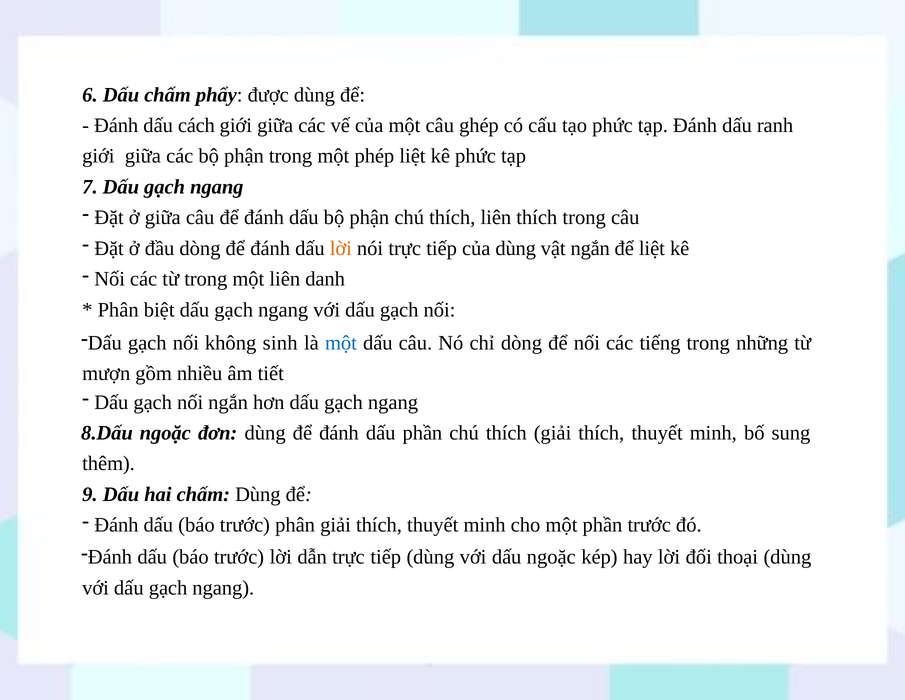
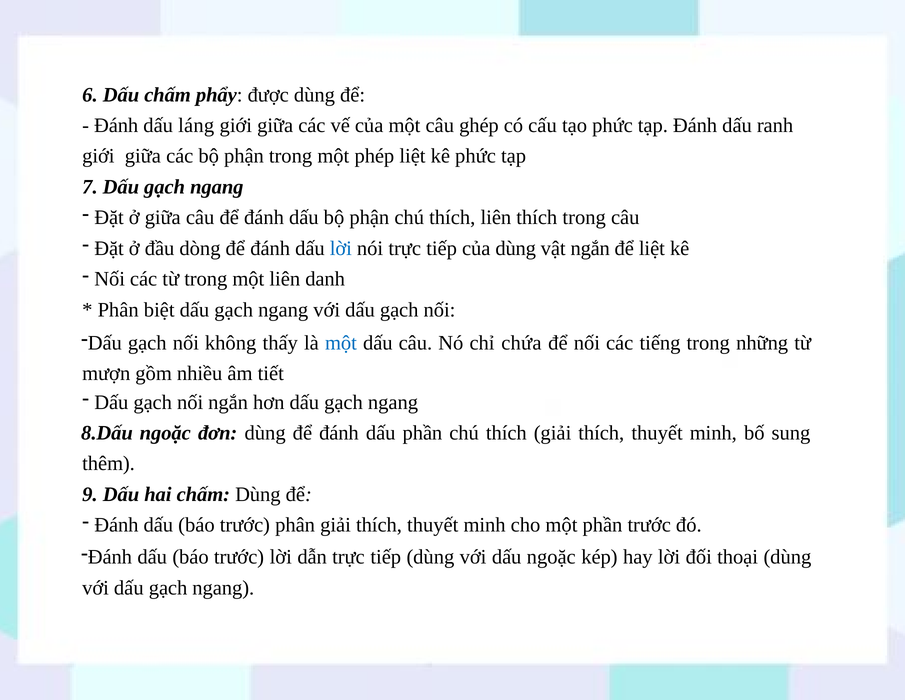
cách: cách -> láng (196, 125)
lời colour: orange -> blue (341, 248)
sinh: sinh -> thấy (280, 343)
chỉ dòng: dòng -> chứa (521, 343)
